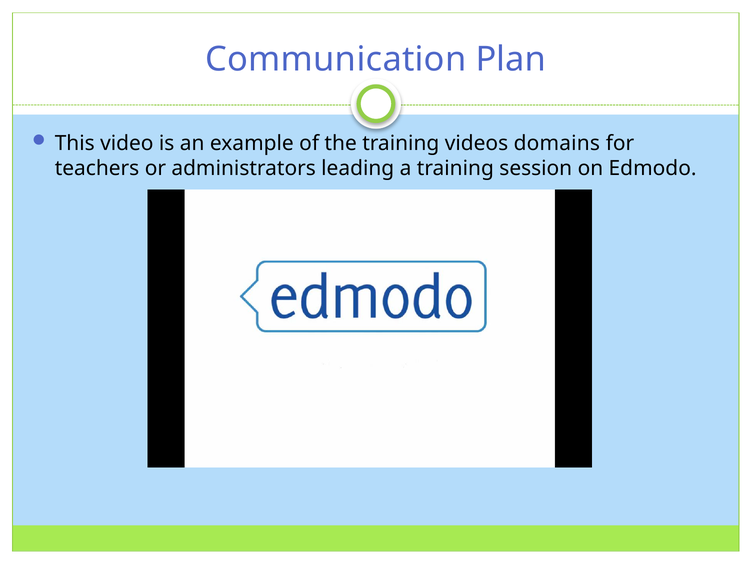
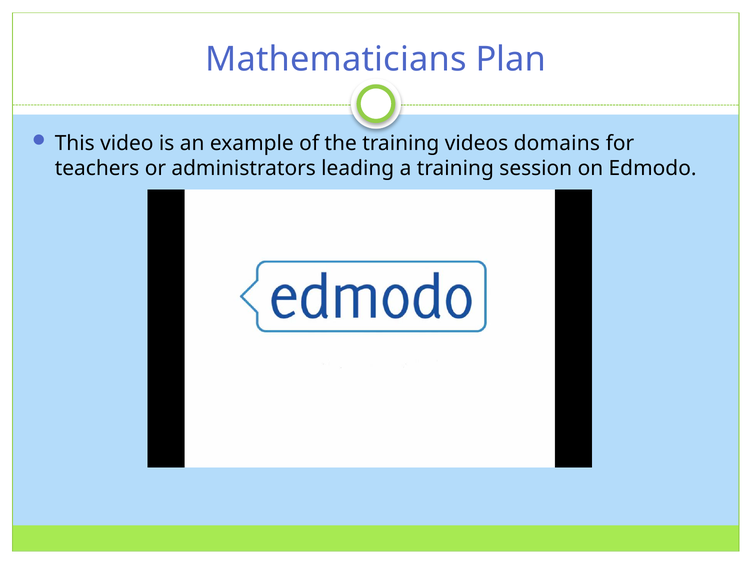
Communication: Communication -> Mathematicians (336, 59)
